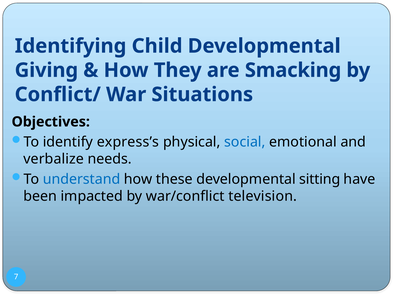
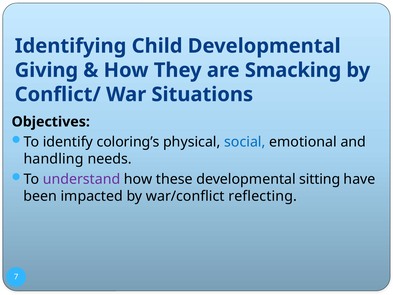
express’s: express’s -> coloring’s (128, 142)
verbalize: verbalize -> handling (54, 159)
understand colour: blue -> purple (82, 179)
television: television -> reflecting (263, 196)
